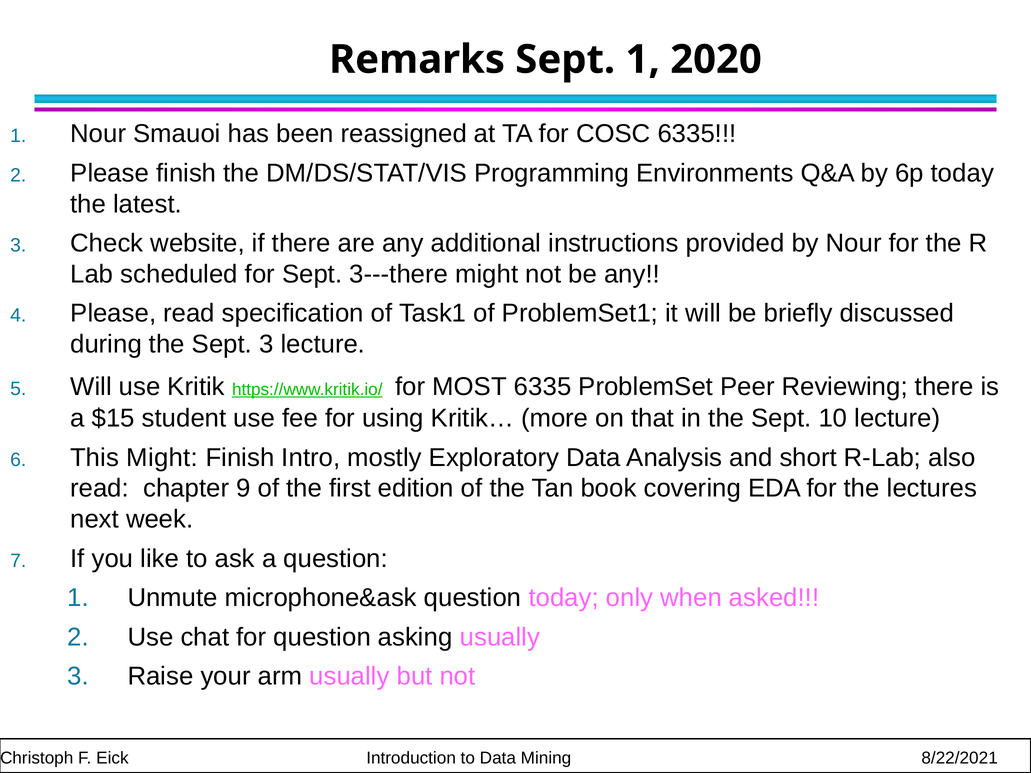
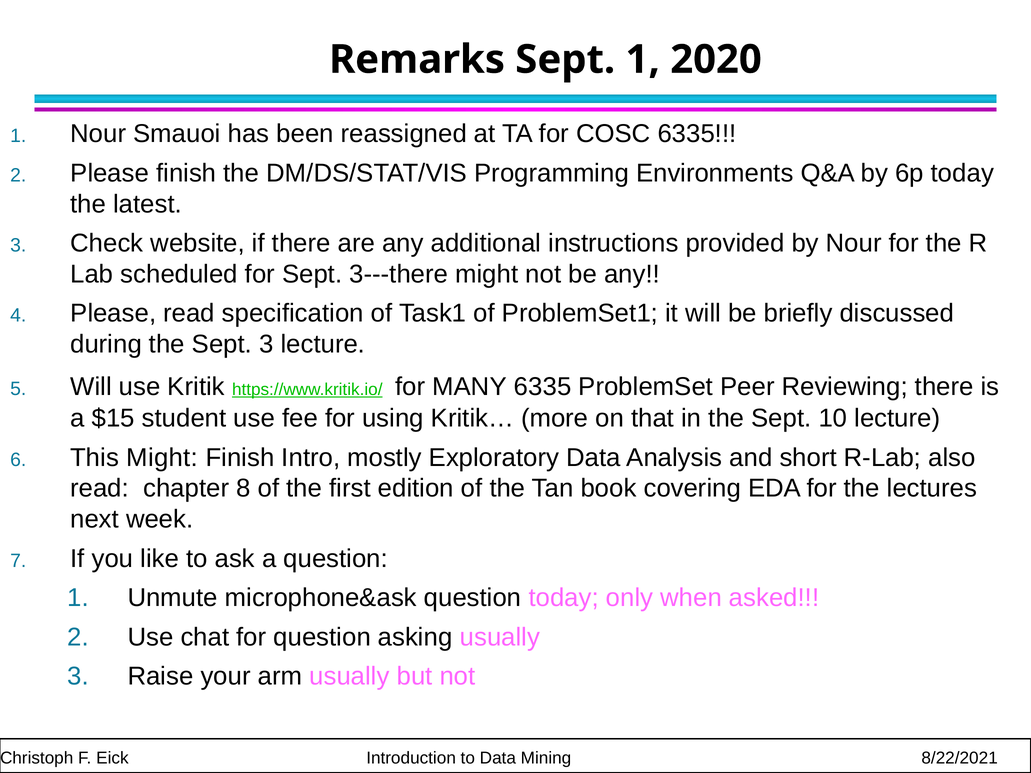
MOST: MOST -> MANY (470, 387)
9: 9 -> 8 (243, 489)
